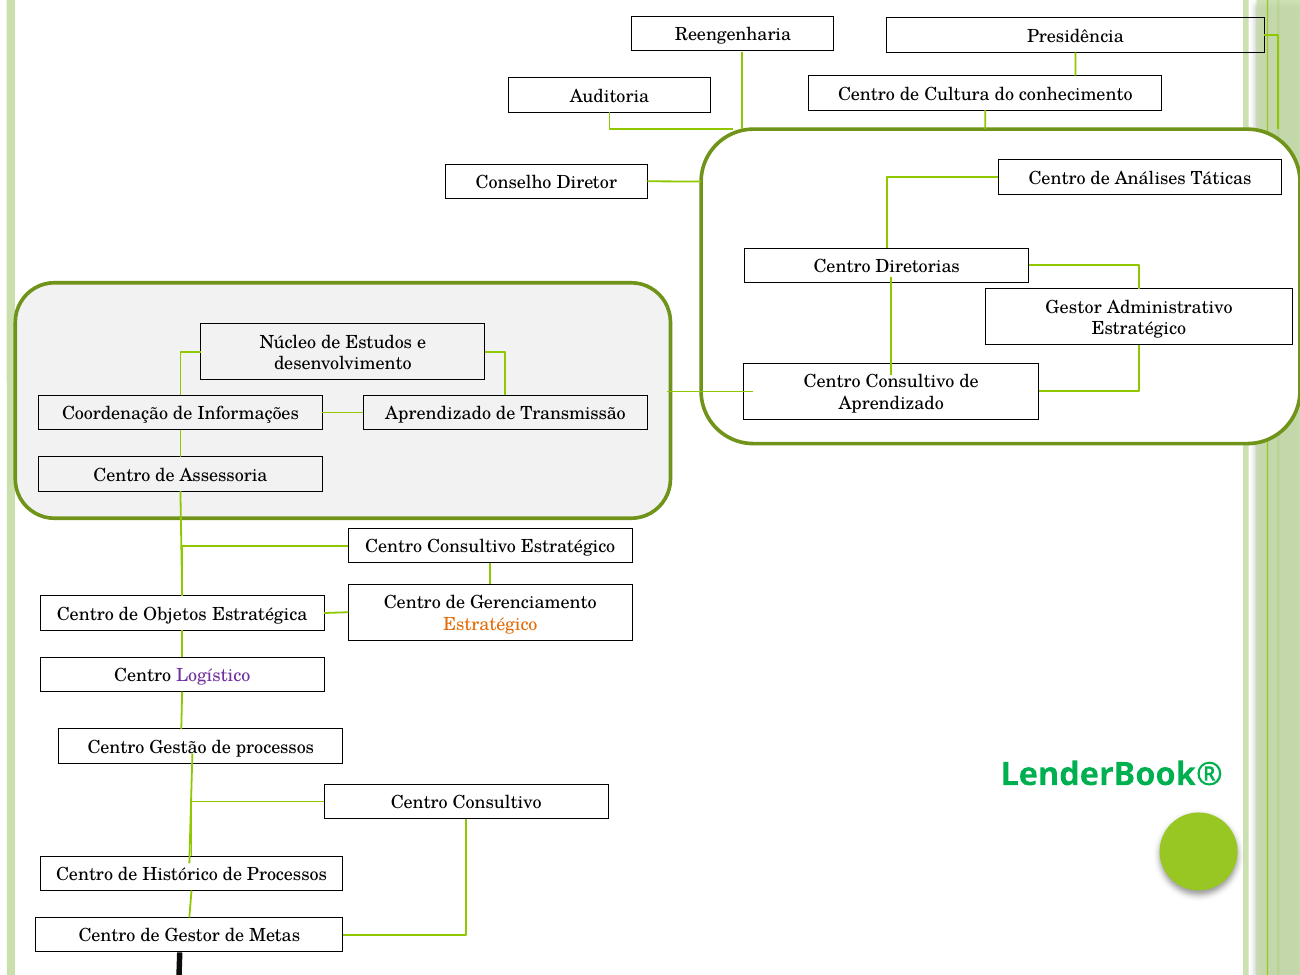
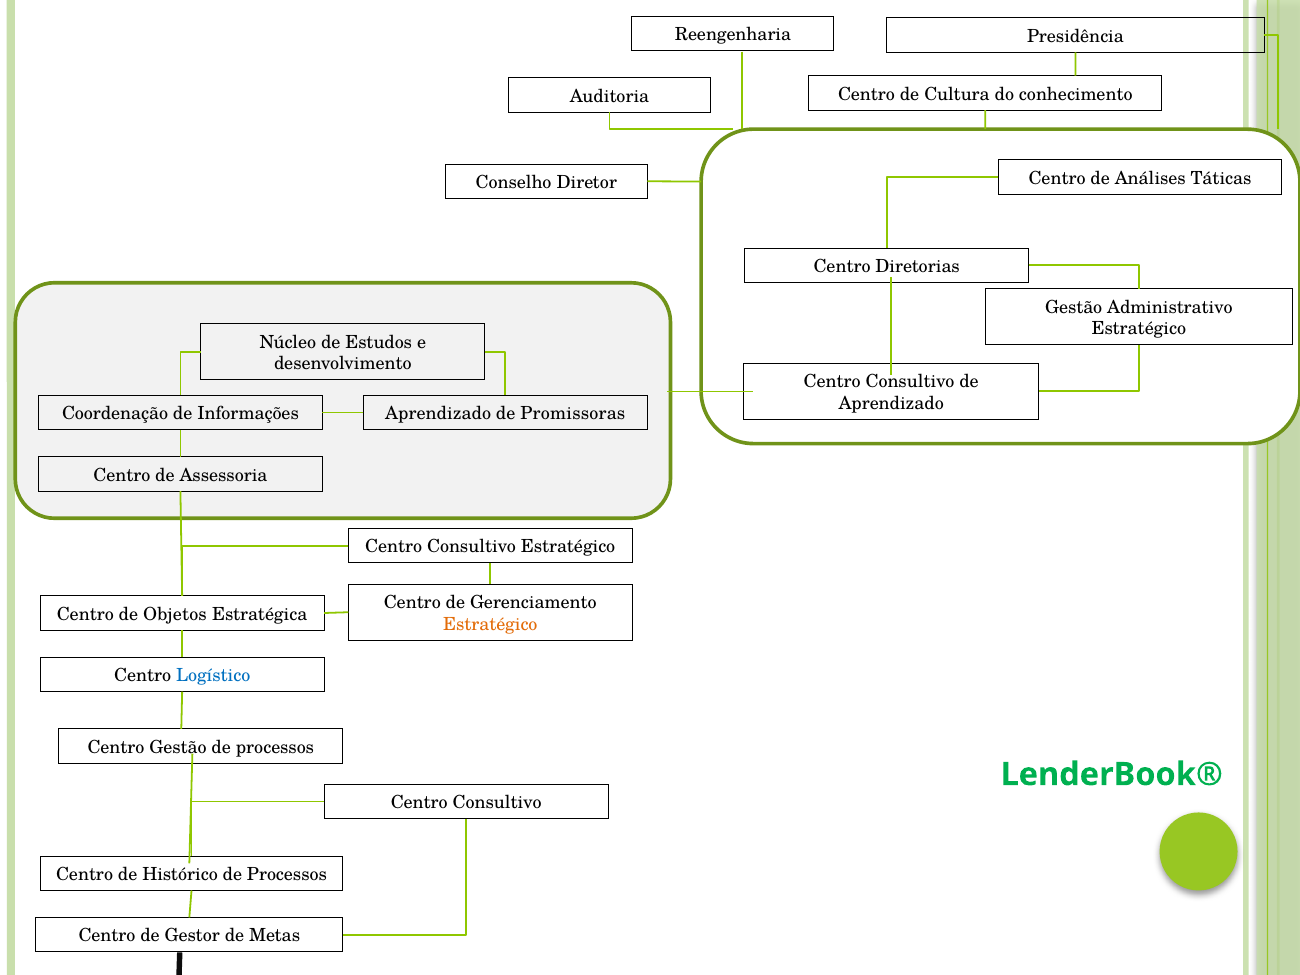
Gestor: Gestor -> Gestão (1074, 307)
Transmissão: Transmissão -> Promissoras (573, 414)
Logístico colour: purple -> blue (213, 676)
